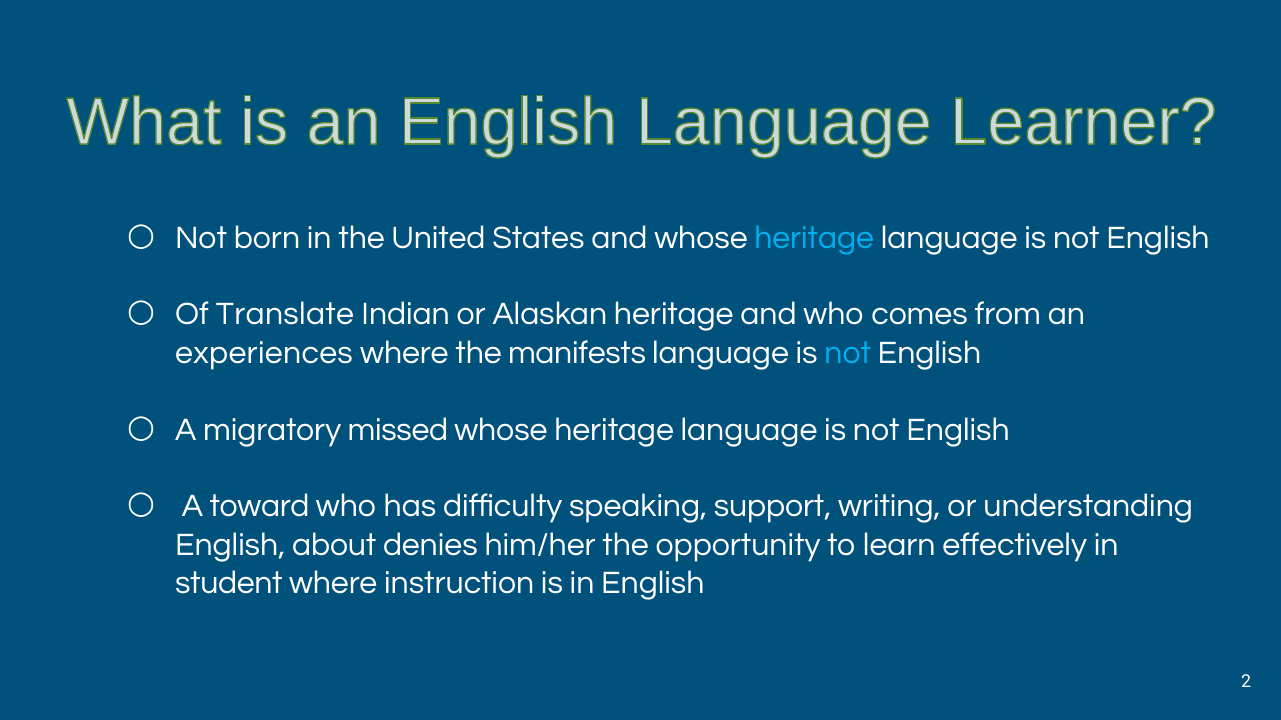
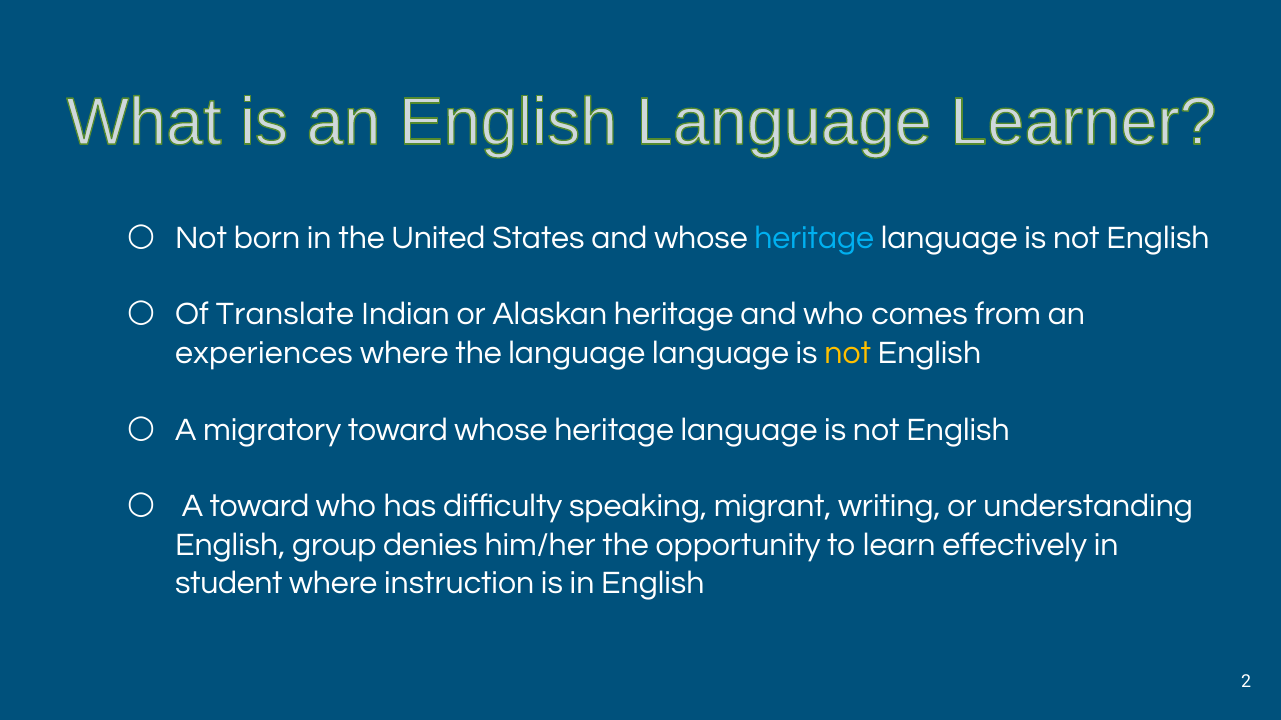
the manifests: manifests -> language (577, 353)
not colour: light blue -> yellow (848, 353)
migratory missed: missed -> toward (398, 430)
support: support -> migrant (773, 507)
about: about -> group (334, 545)
